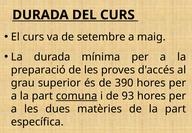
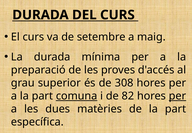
390: 390 -> 308 (124, 83)
93: 93 -> 82 (128, 96)
per underline: none -> present (177, 96)
